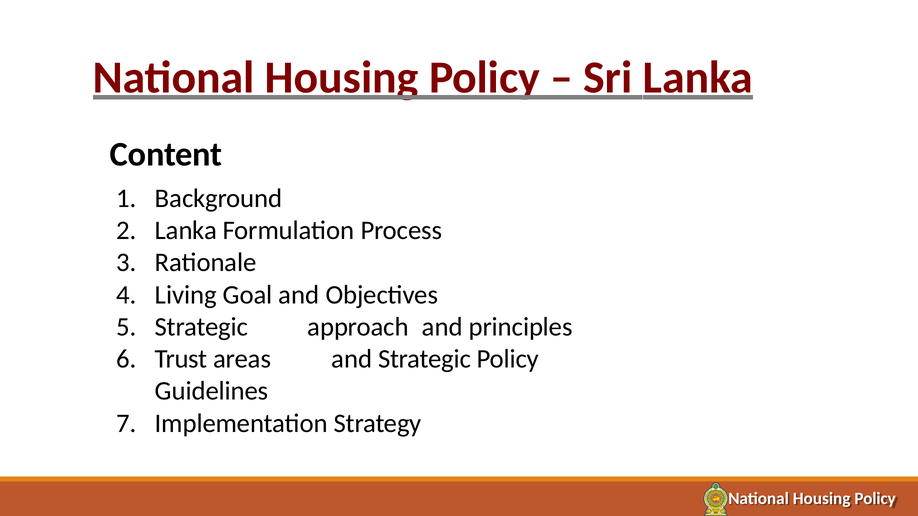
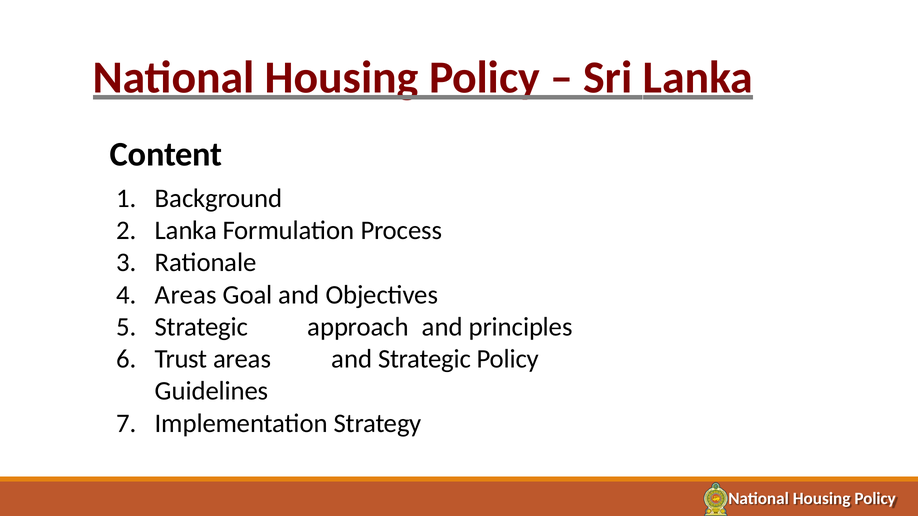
Living: Living -> Areas (186, 295)
